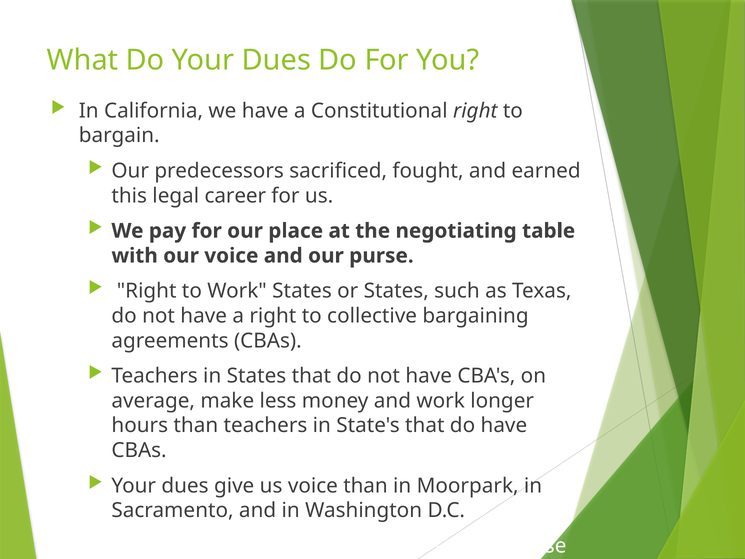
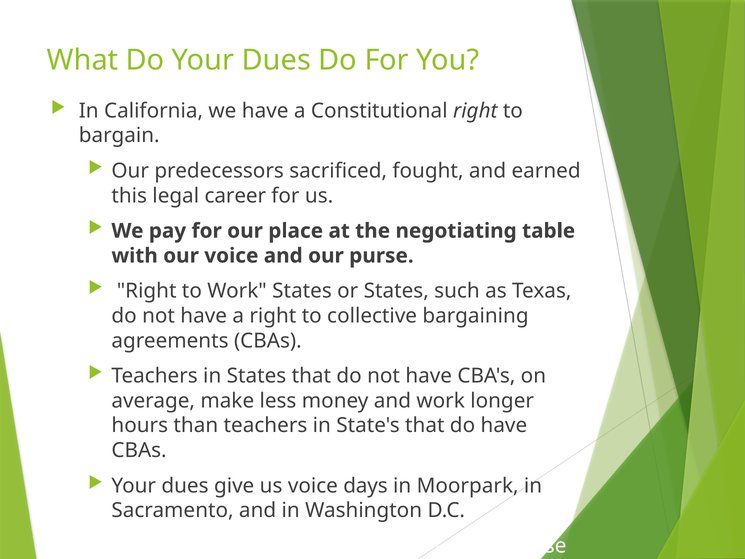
voice than: than -> days (365, 485)
